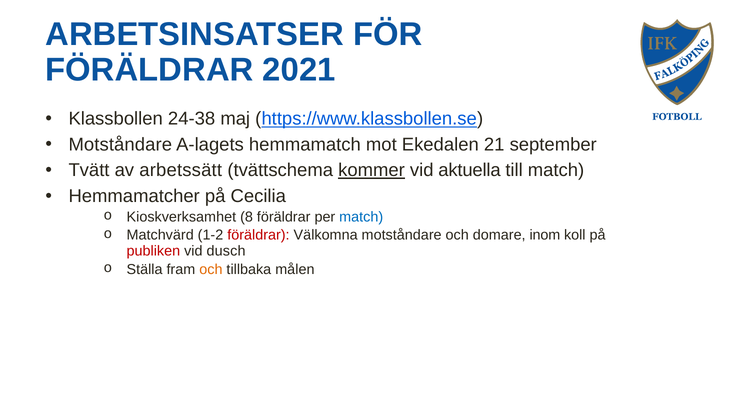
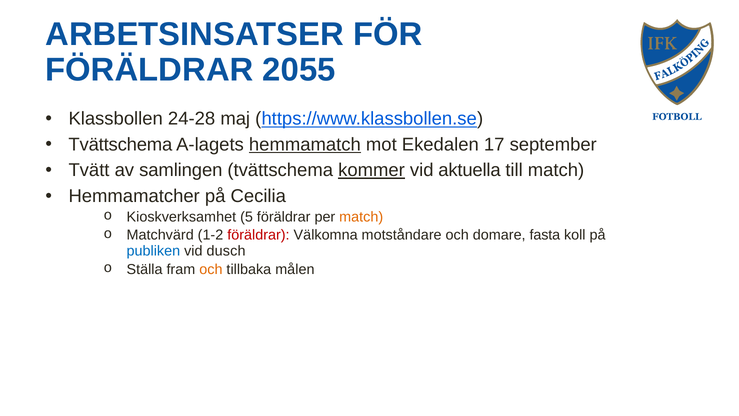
2021: 2021 -> 2055 (299, 70)
24-38: 24-38 -> 24-28 (192, 119)
Motståndare: Motståndare -> Tvättschema (120, 144)
hemmamatch underline: none -> present (305, 144)
21: 21 -> 17 (494, 144)
arbetssätt: arbetssätt -> samlingen (181, 170)
8: 8 -> 5 (247, 217)
match colour: blue -> orange (361, 217)
inom: inom -> fasta (545, 235)
publiken colour: red -> blue (153, 251)
